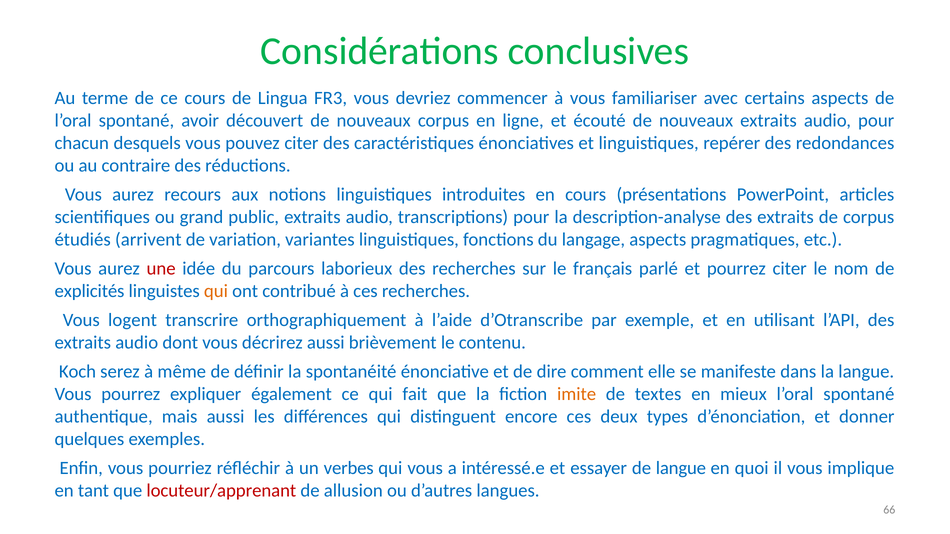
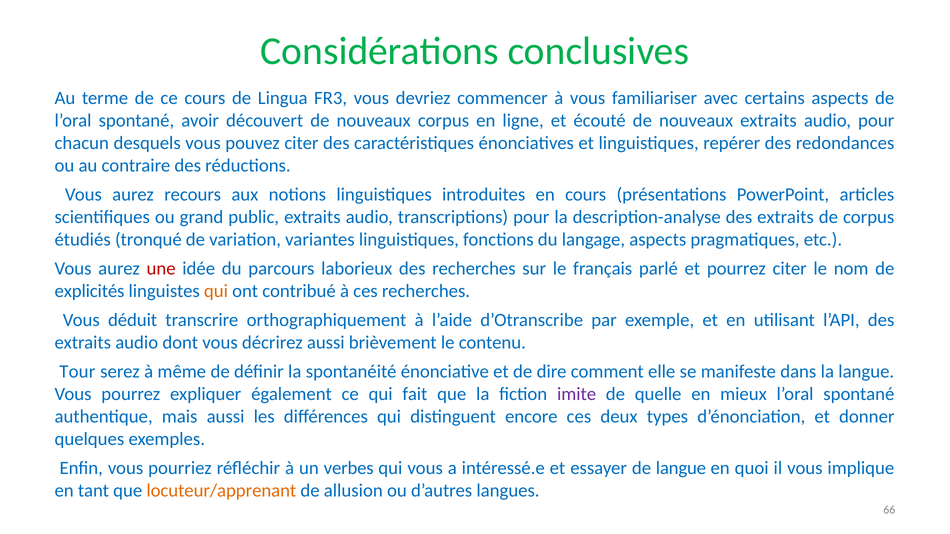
arrivent: arrivent -> tronqué (148, 240)
logent: logent -> déduit (133, 320)
Koch: Koch -> Tour (77, 372)
imite colour: orange -> purple (577, 394)
textes: textes -> quelle (658, 394)
locuteur/apprenant colour: red -> orange (221, 491)
